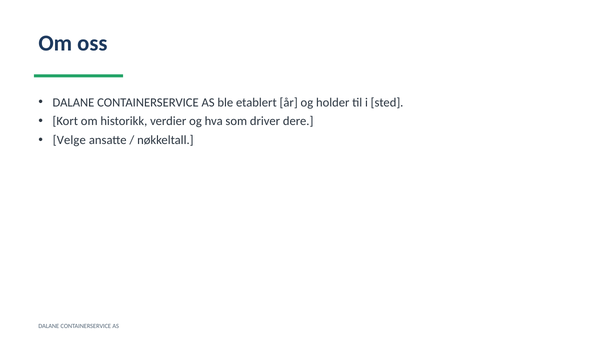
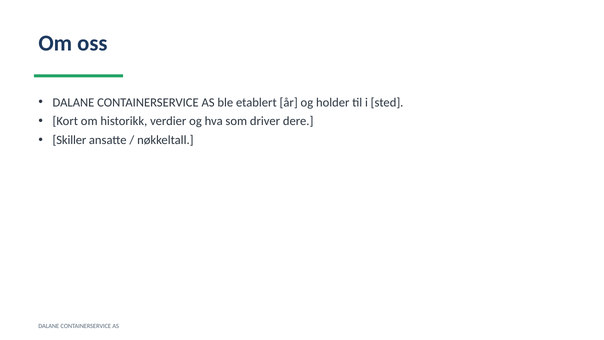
Velge: Velge -> Skiller (69, 140)
